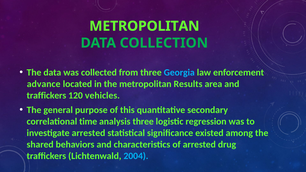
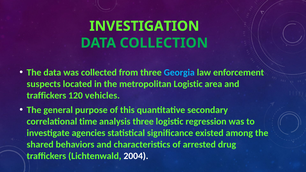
METROPOLITAN: METROPOLITAN -> INVESTIGATION (144, 26)
advance: advance -> suspects (44, 84)
metropolitan Results: Results -> Logistic (188, 84)
investigate arrested: arrested -> agencies (89, 133)
2004 colour: light blue -> white (136, 156)
